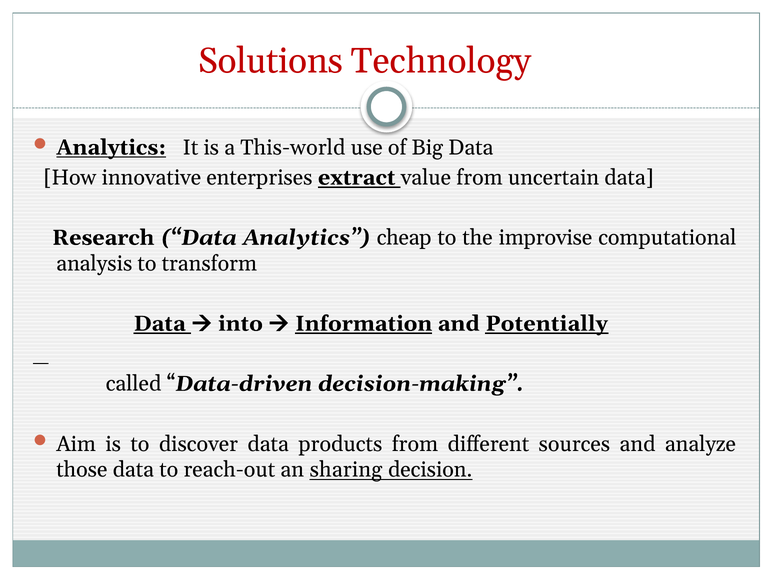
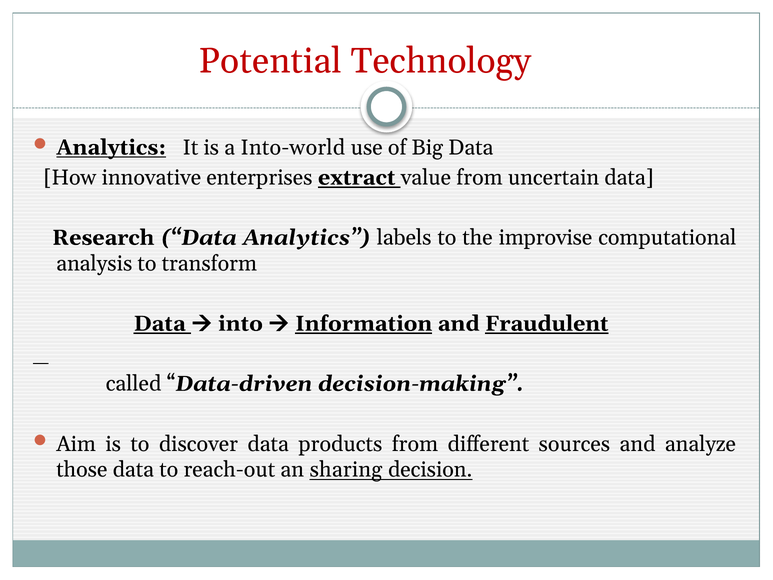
Solutions: Solutions -> Potential (270, 61)
This-world: This-world -> Into-world (293, 147)
cheap: cheap -> labels (404, 238)
Potentially: Potentially -> Fraudulent (547, 323)
